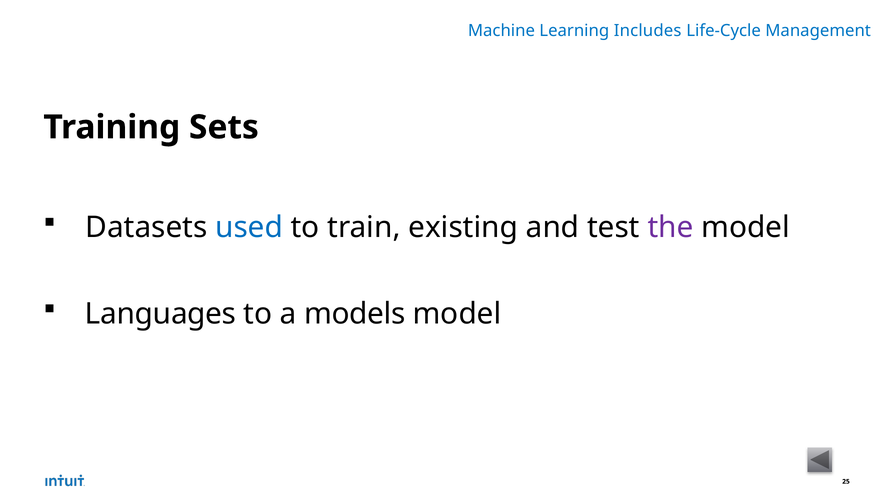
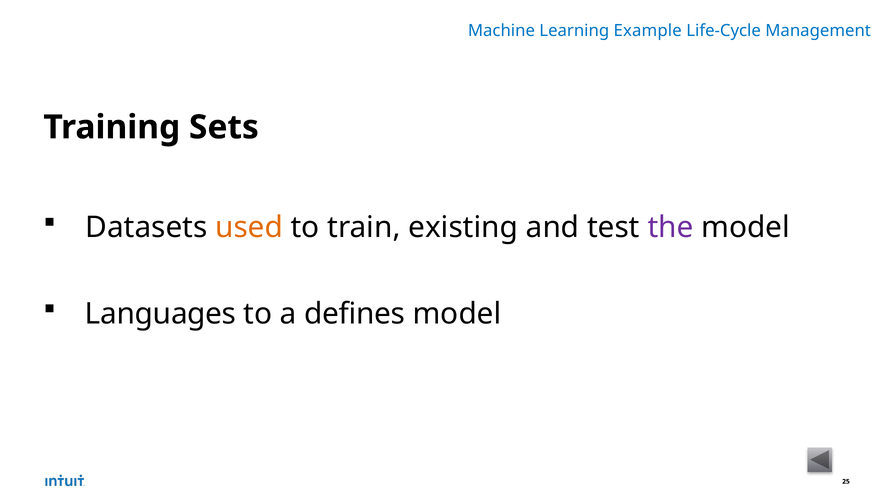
Includes: Includes -> Example (648, 31)
used colour: blue -> orange (249, 227)
models: models -> defines (355, 314)
